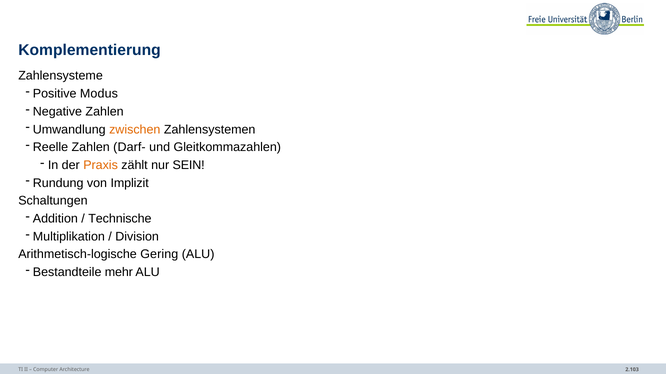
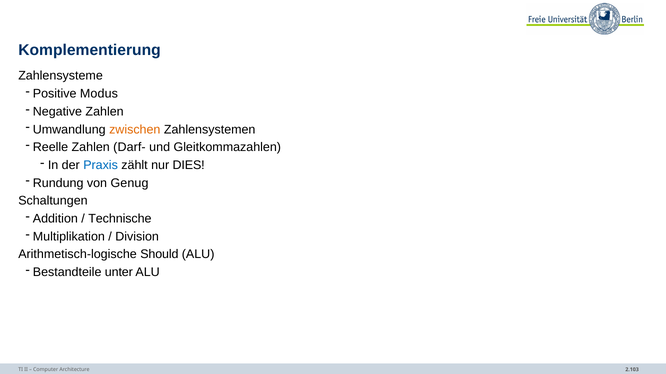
Praxis colour: orange -> blue (101, 165)
SEIN: SEIN -> DIES (189, 165)
Implizit: Implizit -> Genug (130, 183)
Gering: Gering -> Should (159, 255)
mehr: mehr -> unter (119, 273)
